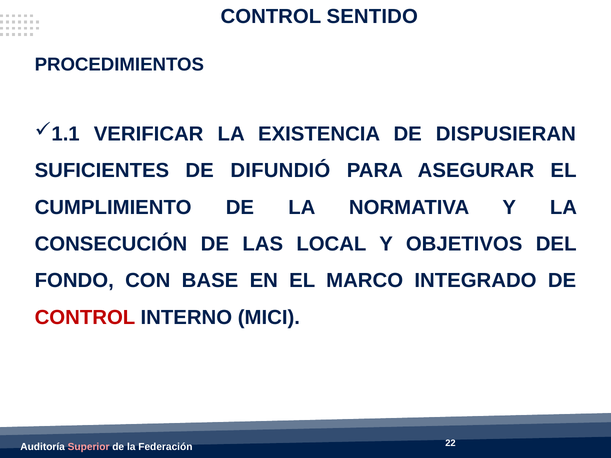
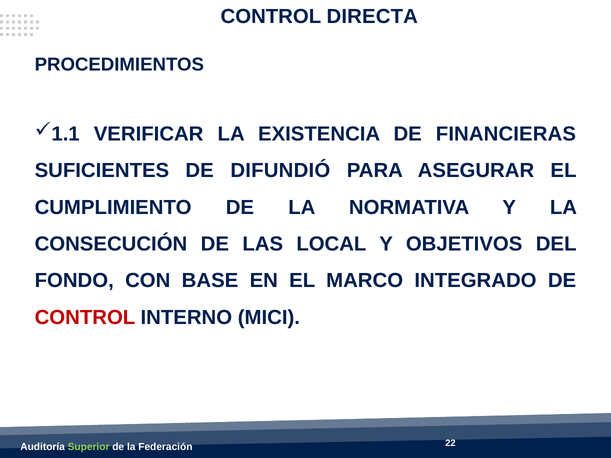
SENTIDO: SENTIDO -> DIRECTA (372, 17)
DISPUSIERAN: DISPUSIERAN -> FINANCIERAS (506, 134)
Superior colour: pink -> light green (89, 447)
